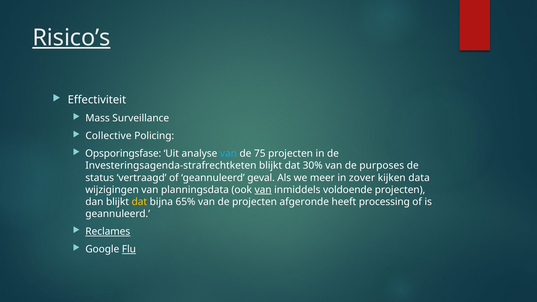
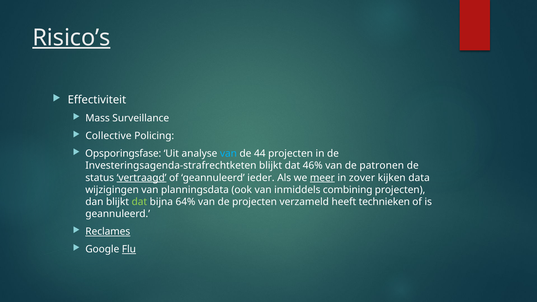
75: 75 -> 44 (260, 154)
30%: 30% -> 46% (313, 166)
purposes: purposes -> patronen (382, 166)
vertraagd underline: none -> present (142, 178)
geval: geval -> ieder (261, 178)
meer underline: none -> present (322, 178)
van underline: present -> none (263, 190)
voldoende: voldoende -> combining (348, 190)
dat colour: yellow -> light green (139, 202)
65%: 65% -> 64% (186, 202)
afgeronde: afgeronde -> verzameld (304, 202)
processing: processing -> technieken (384, 202)
